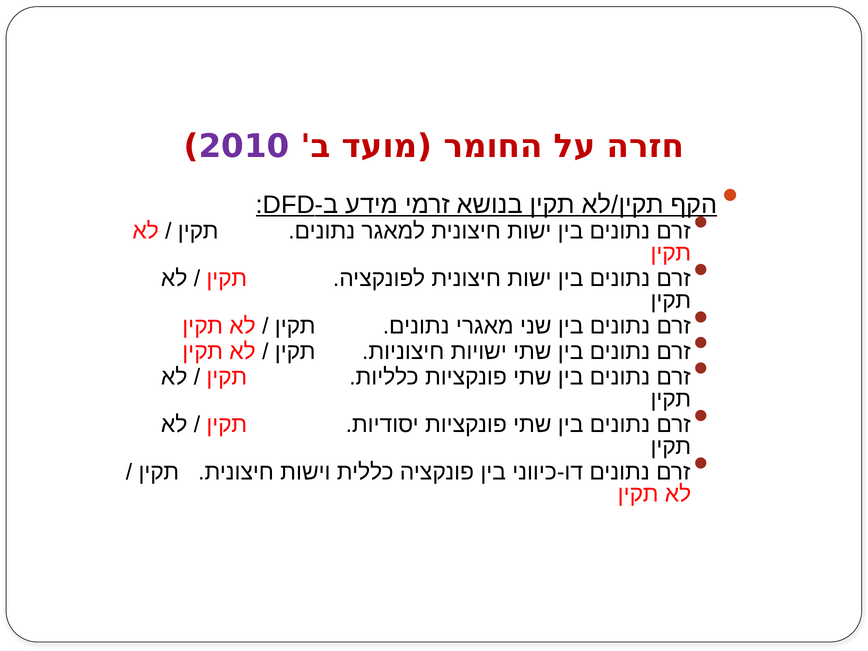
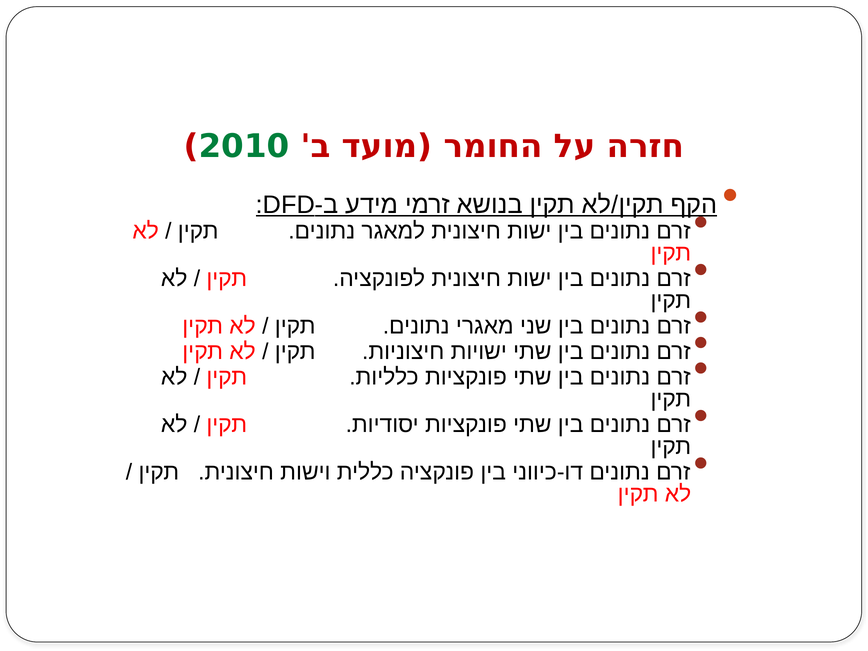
2010 colour: purple -> green (244, 147)
